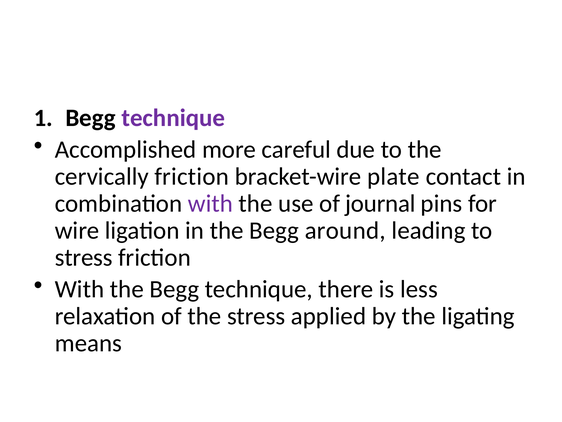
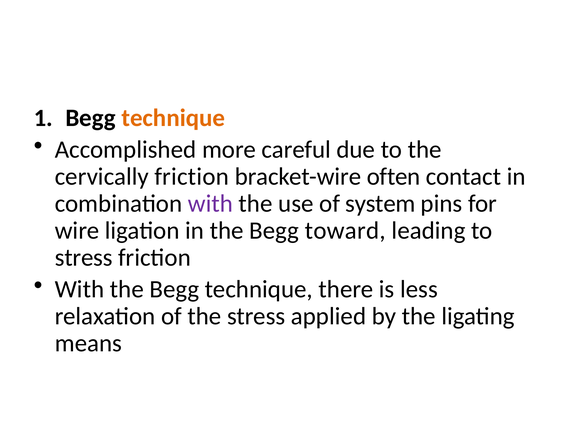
technique colour: purple -> orange (173, 118)
plate: plate -> often (394, 176)
journal: journal -> system (380, 203)
around: around -> toward (345, 230)
